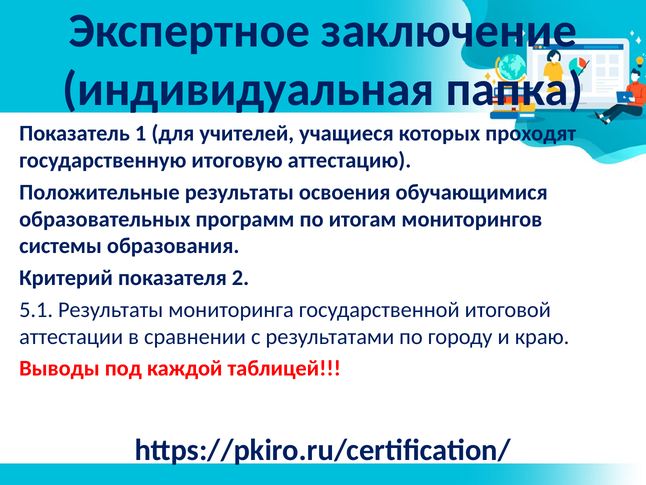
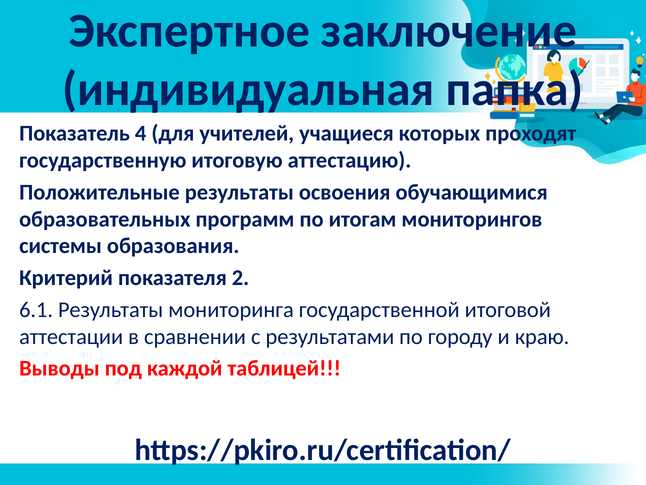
1: 1 -> 4 (141, 133)
5.1: 5.1 -> 6.1 (36, 309)
